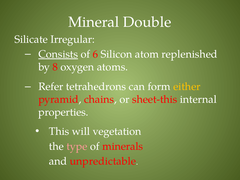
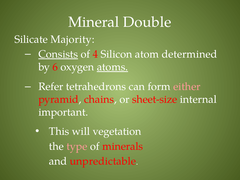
Irregular: Irregular -> Majority (73, 39)
6: 6 -> 4 (95, 54)
replenished: replenished -> determined (189, 54)
8: 8 -> 6 (55, 67)
atoms underline: none -> present (112, 67)
either colour: yellow -> pink (187, 87)
sheet-this: sheet-this -> sheet-size (155, 99)
properties: properties -> important (63, 112)
